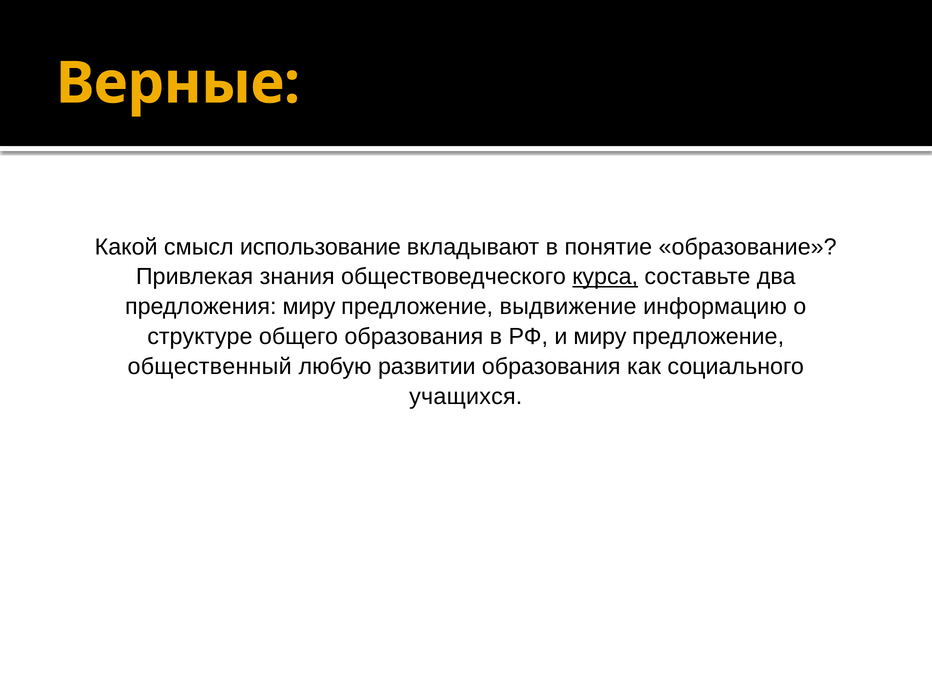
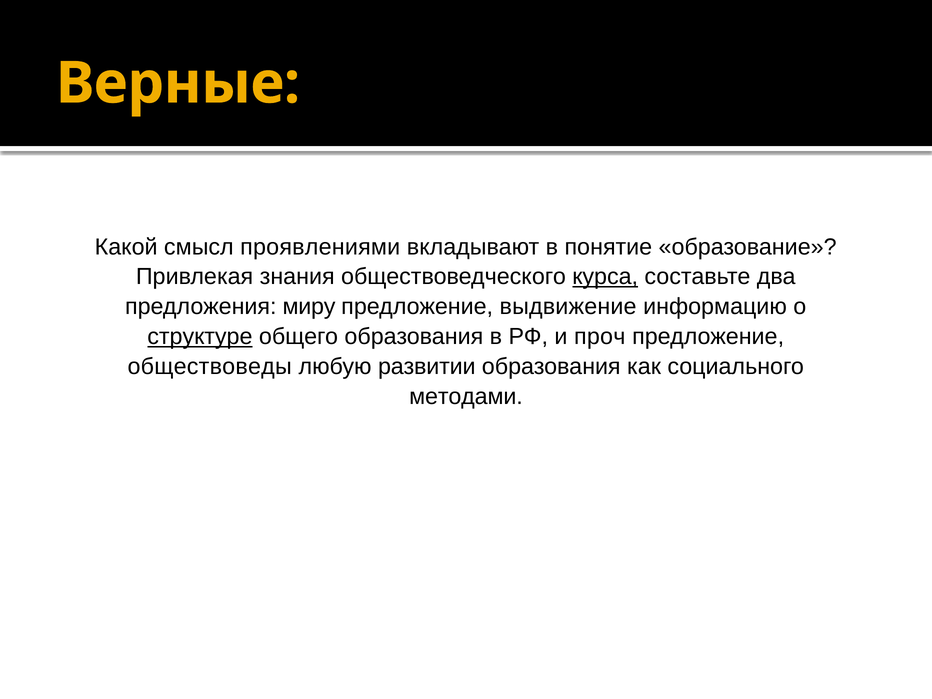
использование: использование -> проявлениями (320, 247)
структуре underline: none -> present (200, 337)
и миру: миру -> проч (600, 337)
общественный: общественный -> обществоведы (210, 366)
учащихся: учащихся -> методами (466, 396)
